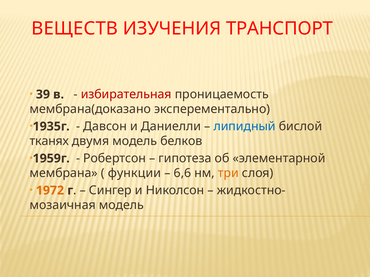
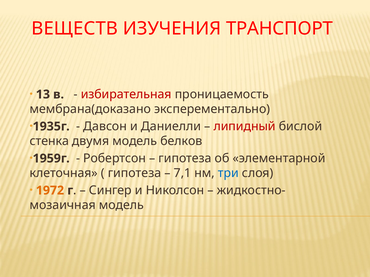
39: 39 -> 13 (43, 95)
липидный colour: blue -> red (245, 127)
тканях: тканях -> стенка (49, 141)
мембрана: мембрана -> клеточная (64, 173)
функции: функции -> гипотеза (134, 173)
6,6: 6,6 -> 7,1 (182, 173)
три colour: orange -> blue (228, 173)
